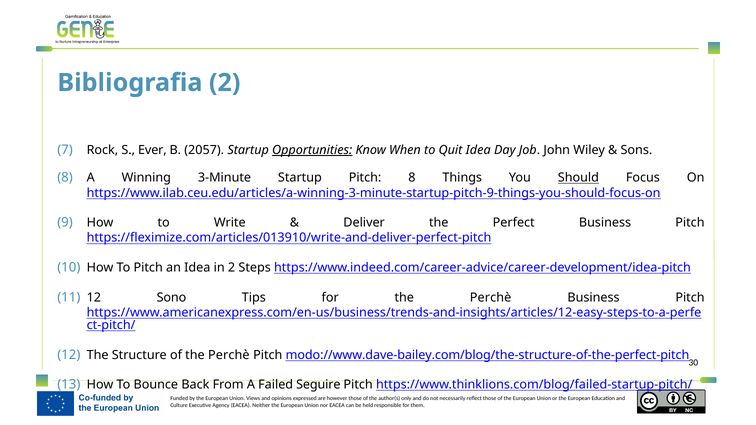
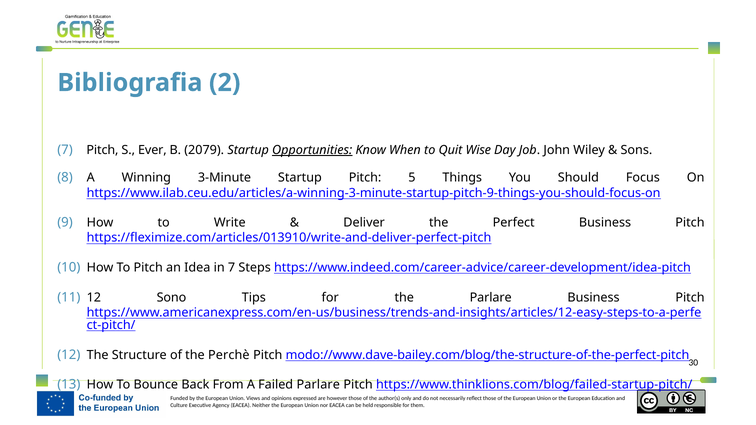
Rock: Rock -> Pitch (102, 150)
2057: 2057 -> 2079 (204, 150)
Quit Idea: Idea -> Wise (478, 150)
Pitch 8: 8 -> 5 (412, 178)
Should underline: present -> none (578, 178)
in 2: 2 -> 7 (232, 268)
for the Perchè: Perchè -> Parlare (491, 298)
Failed Seguire: Seguire -> Parlare (318, 385)
